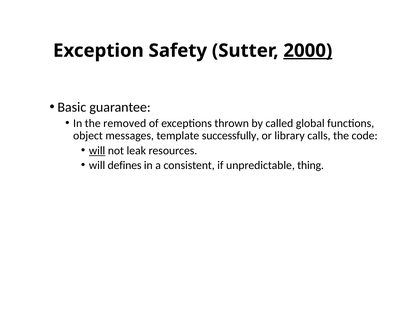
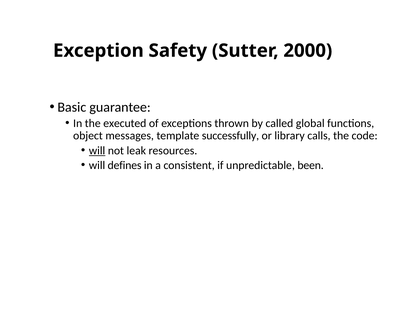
2000 underline: present -> none (308, 51)
removed: removed -> executed (125, 123)
thing: thing -> been (311, 165)
